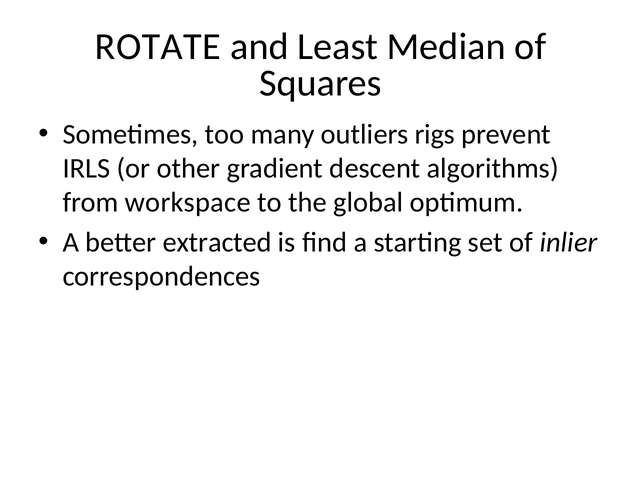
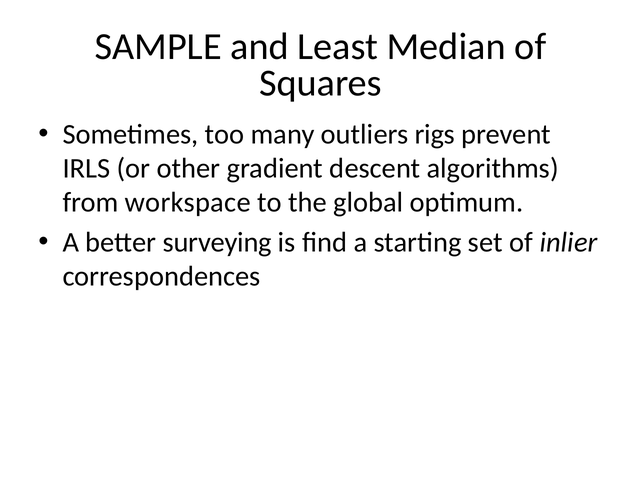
ROTATE: ROTATE -> SAMPLE (158, 47)
extracted: extracted -> surveying (217, 243)
